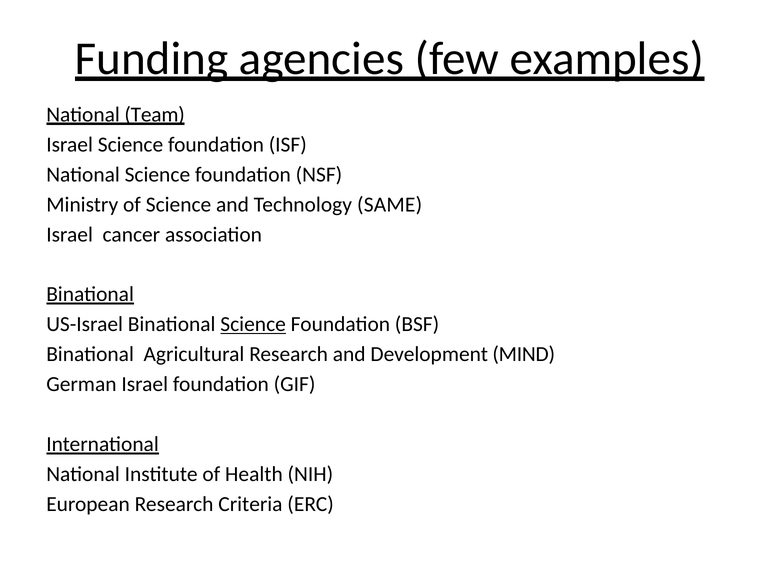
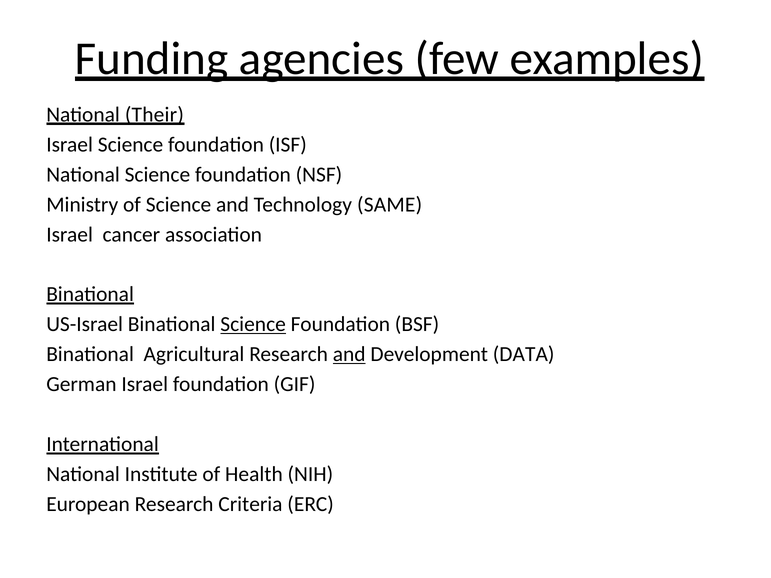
Team: Team -> Their (154, 115)
and underline: none -> present (349, 355)
MIND: MIND -> DATA (524, 355)
